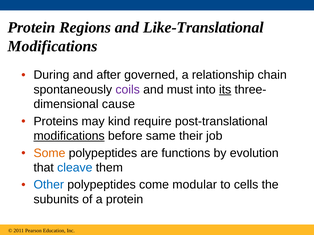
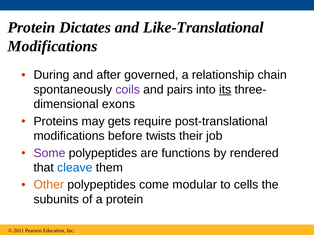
Regions: Regions -> Dictates (85, 27)
must: must -> pairs (180, 90)
cause: cause -> exons (118, 104)
kind: kind -> gets (119, 122)
modifications underline: present -> none (69, 136)
same: same -> twists (161, 136)
Some colour: orange -> purple (49, 153)
evolution: evolution -> rendered (254, 153)
Other colour: blue -> orange (49, 185)
